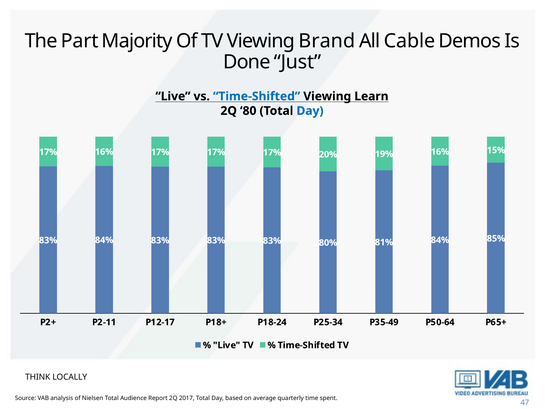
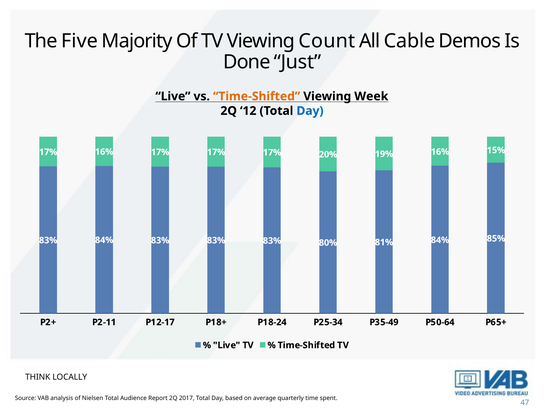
Part: Part -> Five (80, 41)
Brand: Brand -> Count (327, 41)
Time-Shifted colour: blue -> orange (257, 96)
Learn: Learn -> Week (371, 96)
80: 80 -> 12 (248, 111)
